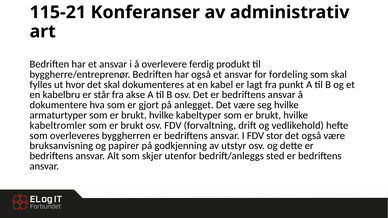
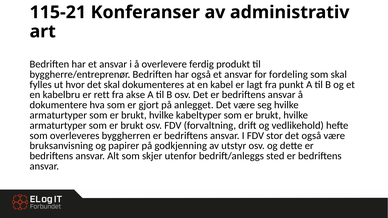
står: står -> rett (102, 95)
kabeltromler: kabeltromler -> armaturtyper (58, 125)
